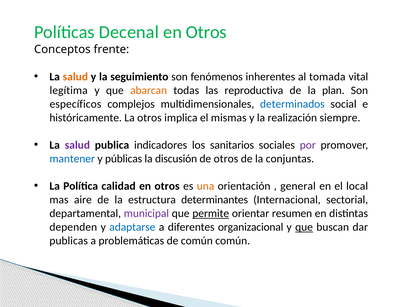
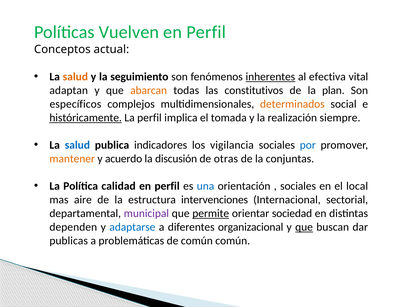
Decenal: Decenal -> Vuelven (129, 32)
Otros: Otros -> Perfil (206, 32)
frente: frente -> actual (111, 50)
inherentes underline: none -> present (270, 77)
tomada: tomada -> efectiva (327, 77)
legítima: legítima -> adaptan (69, 91)
reproductiva: reproductiva -> constitutivos (254, 91)
determinados colour: blue -> orange (292, 104)
históricamente underline: none -> present (86, 118)
La otros: otros -> perfil (149, 118)
mismas: mismas -> tomada (229, 118)
salud colour: purple -> blue (77, 145)
sanitarios: sanitarios -> vigilancia (232, 145)
por colour: purple -> blue (308, 145)
mantener colour: blue -> orange (72, 159)
públicas: públicas -> acuerdo (124, 159)
de otros: otros -> otras (226, 159)
otros: otros -> perfil (167, 186)
una colour: orange -> blue (206, 186)
general: general -> sociales (298, 186)
determinantes: determinantes -> intervenciones (215, 200)
resumen: resumen -> sociedad (292, 214)
